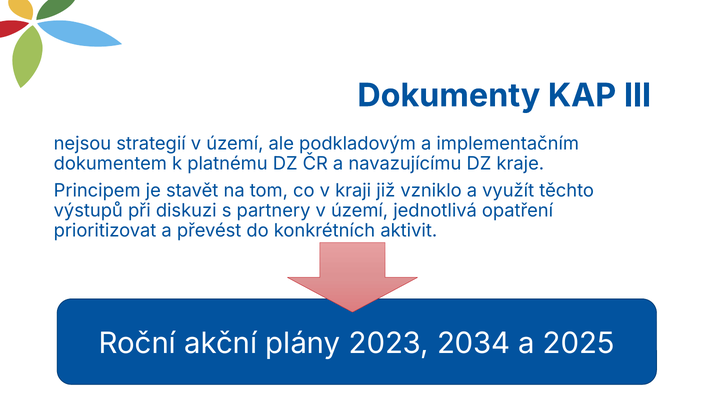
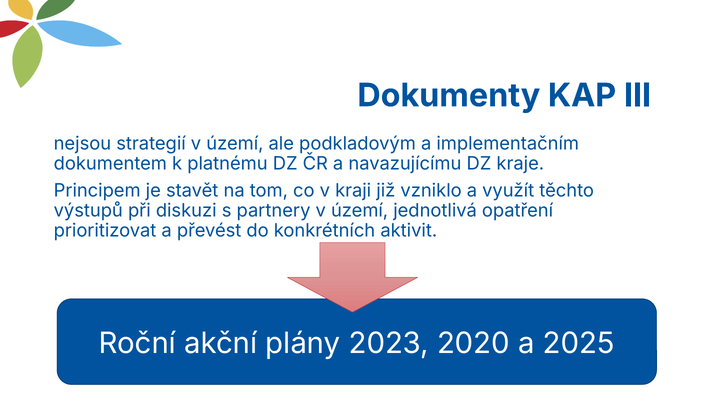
2034: 2034 -> 2020 (473, 343)
